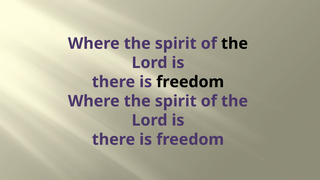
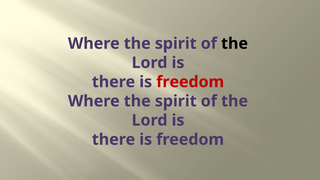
freedom colour: black -> red (190, 82)
